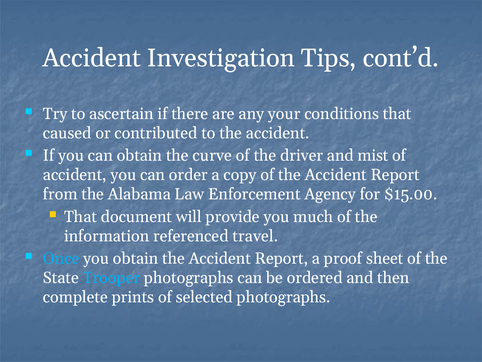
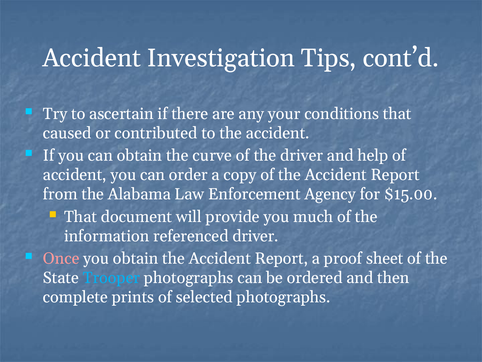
mist: mist -> help (373, 155)
referenced travel: travel -> driver (255, 236)
Once colour: light blue -> pink (61, 258)
